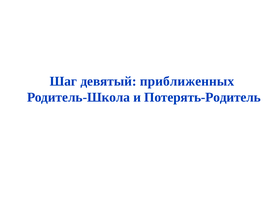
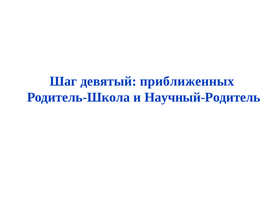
Потерять-Родитель: Потерять-Родитель -> Научный-Родитель (202, 97)
